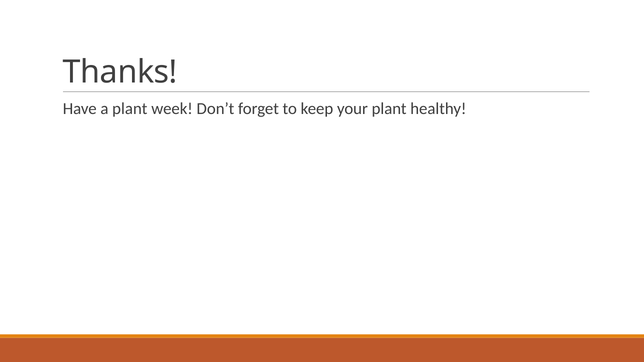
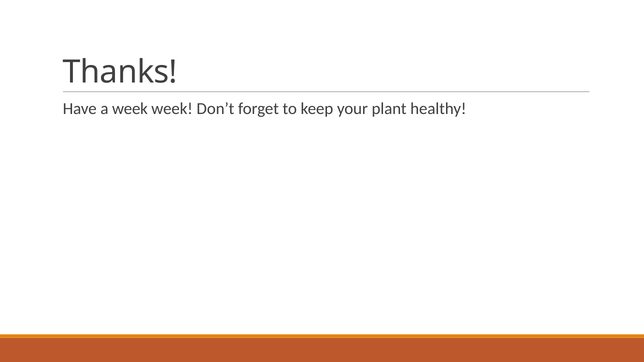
a plant: plant -> week (130, 109)
